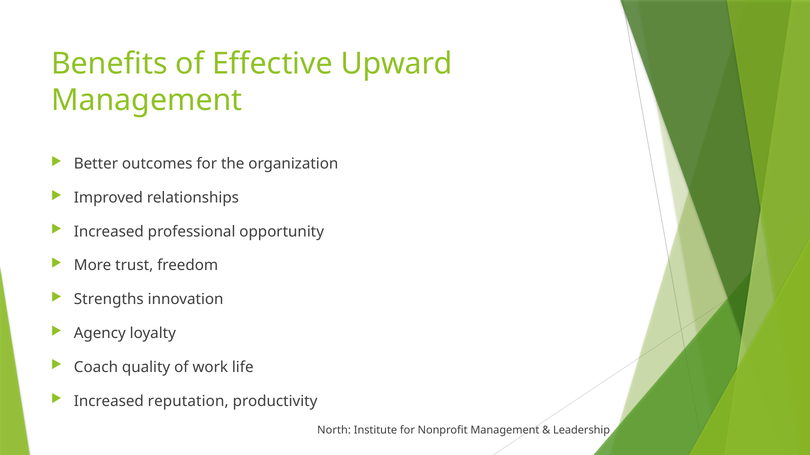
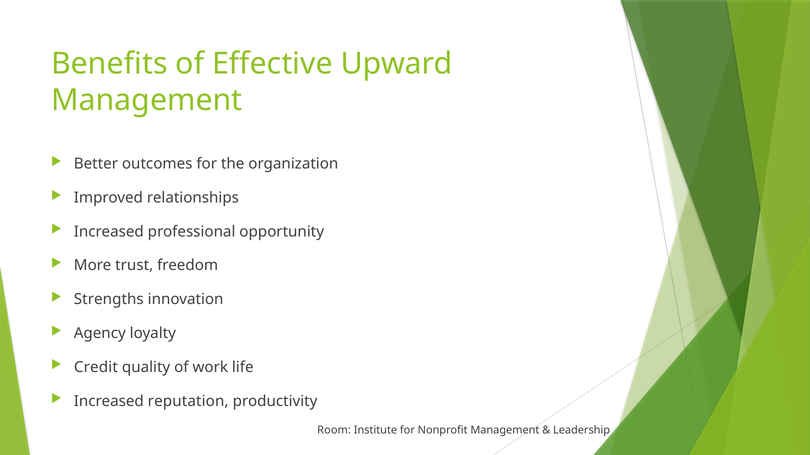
Coach: Coach -> Credit (96, 368)
North: North -> Room (334, 431)
